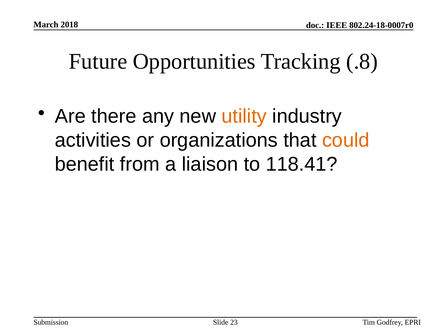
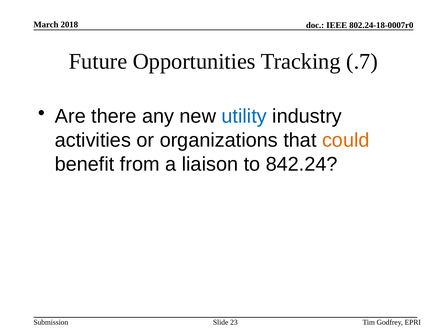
.8: .8 -> .7 (362, 61)
utility colour: orange -> blue (244, 116)
118.41: 118.41 -> 842.24 (302, 164)
